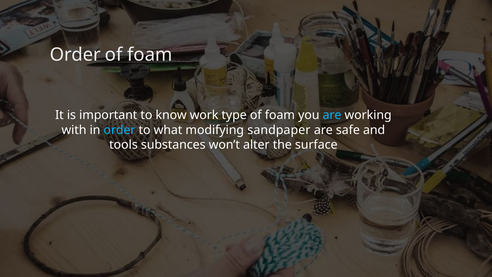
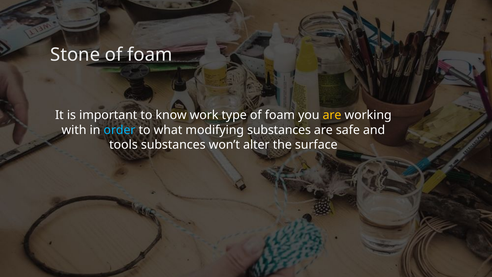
Order: Order -> Stone (75, 55)
are colour: light blue -> yellow (332, 115)
modifying sandpaper: sandpaper -> substances (279, 130)
